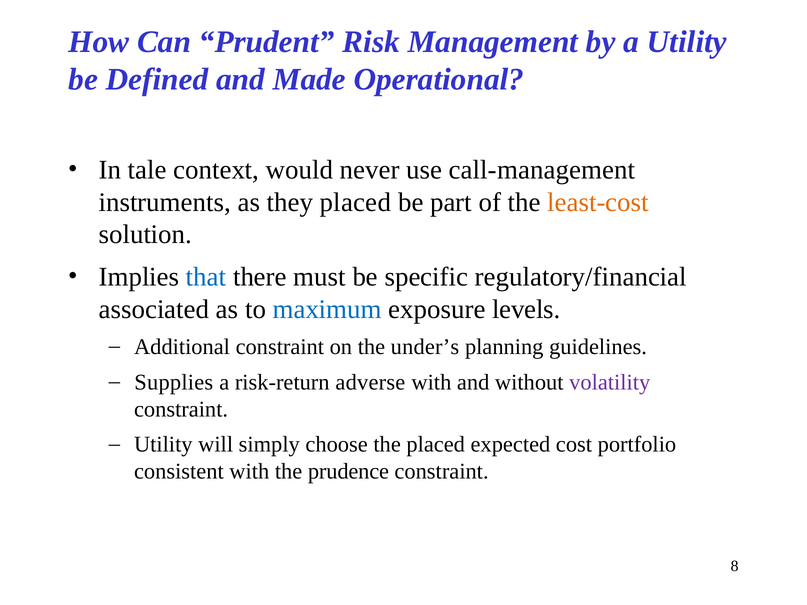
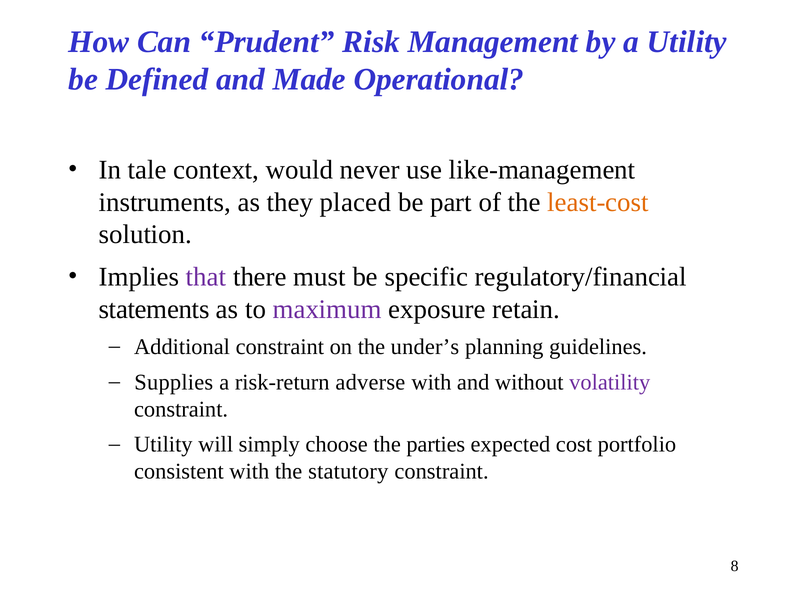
call-management: call-management -> like-management (542, 170)
that colour: blue -> purple (206, 277)
associated: associated -> statements (154, 309)
maximum colour: blue -> purple (327, 309)
levels: levels -> retain (526, 309)
the placed: placed -> parties (436, 445)
prudence: prudence -> statutory (348, 472)
